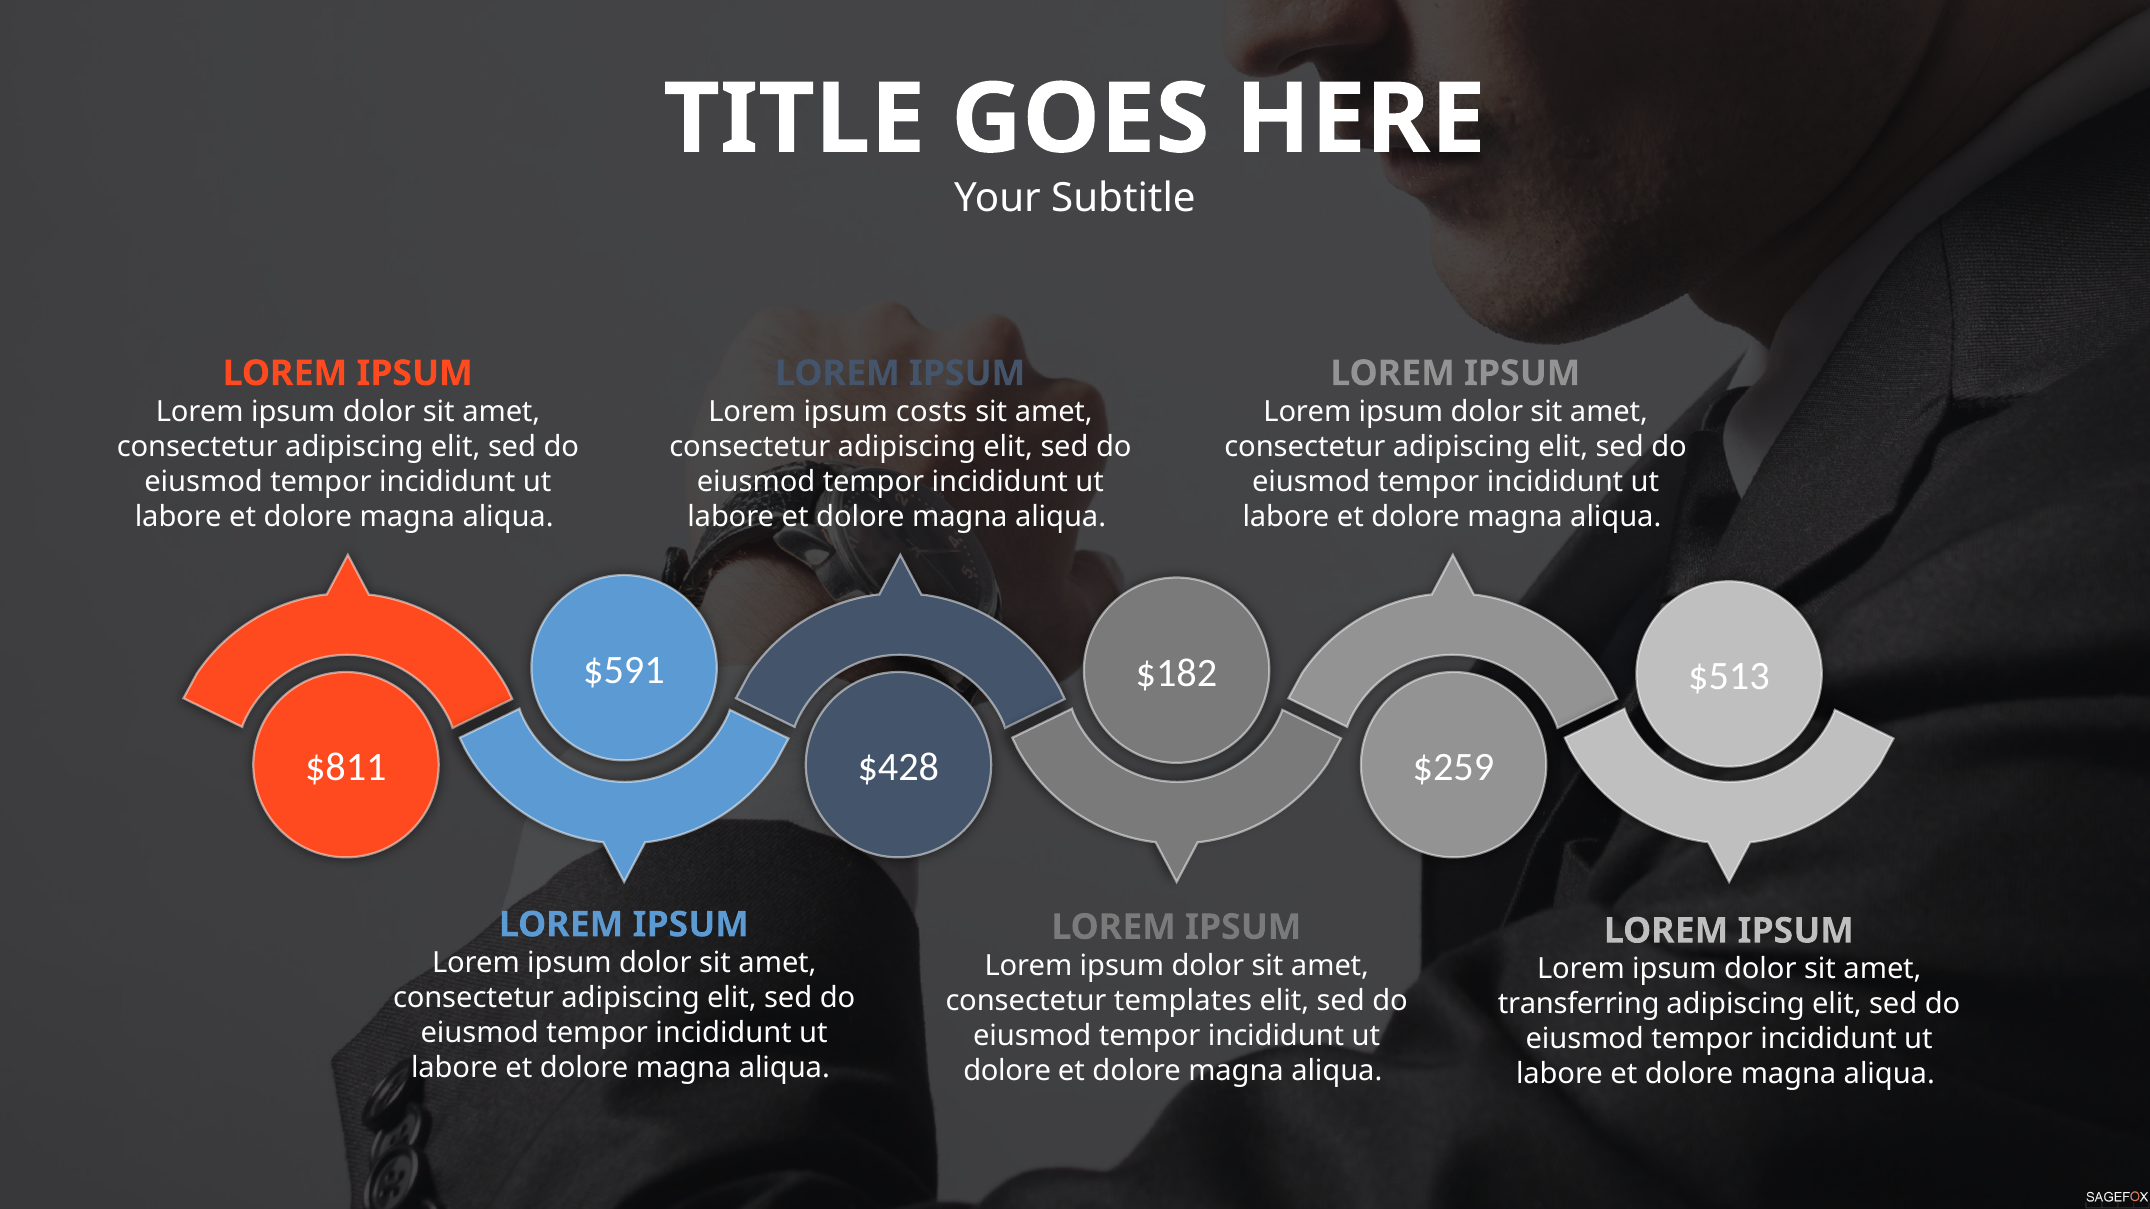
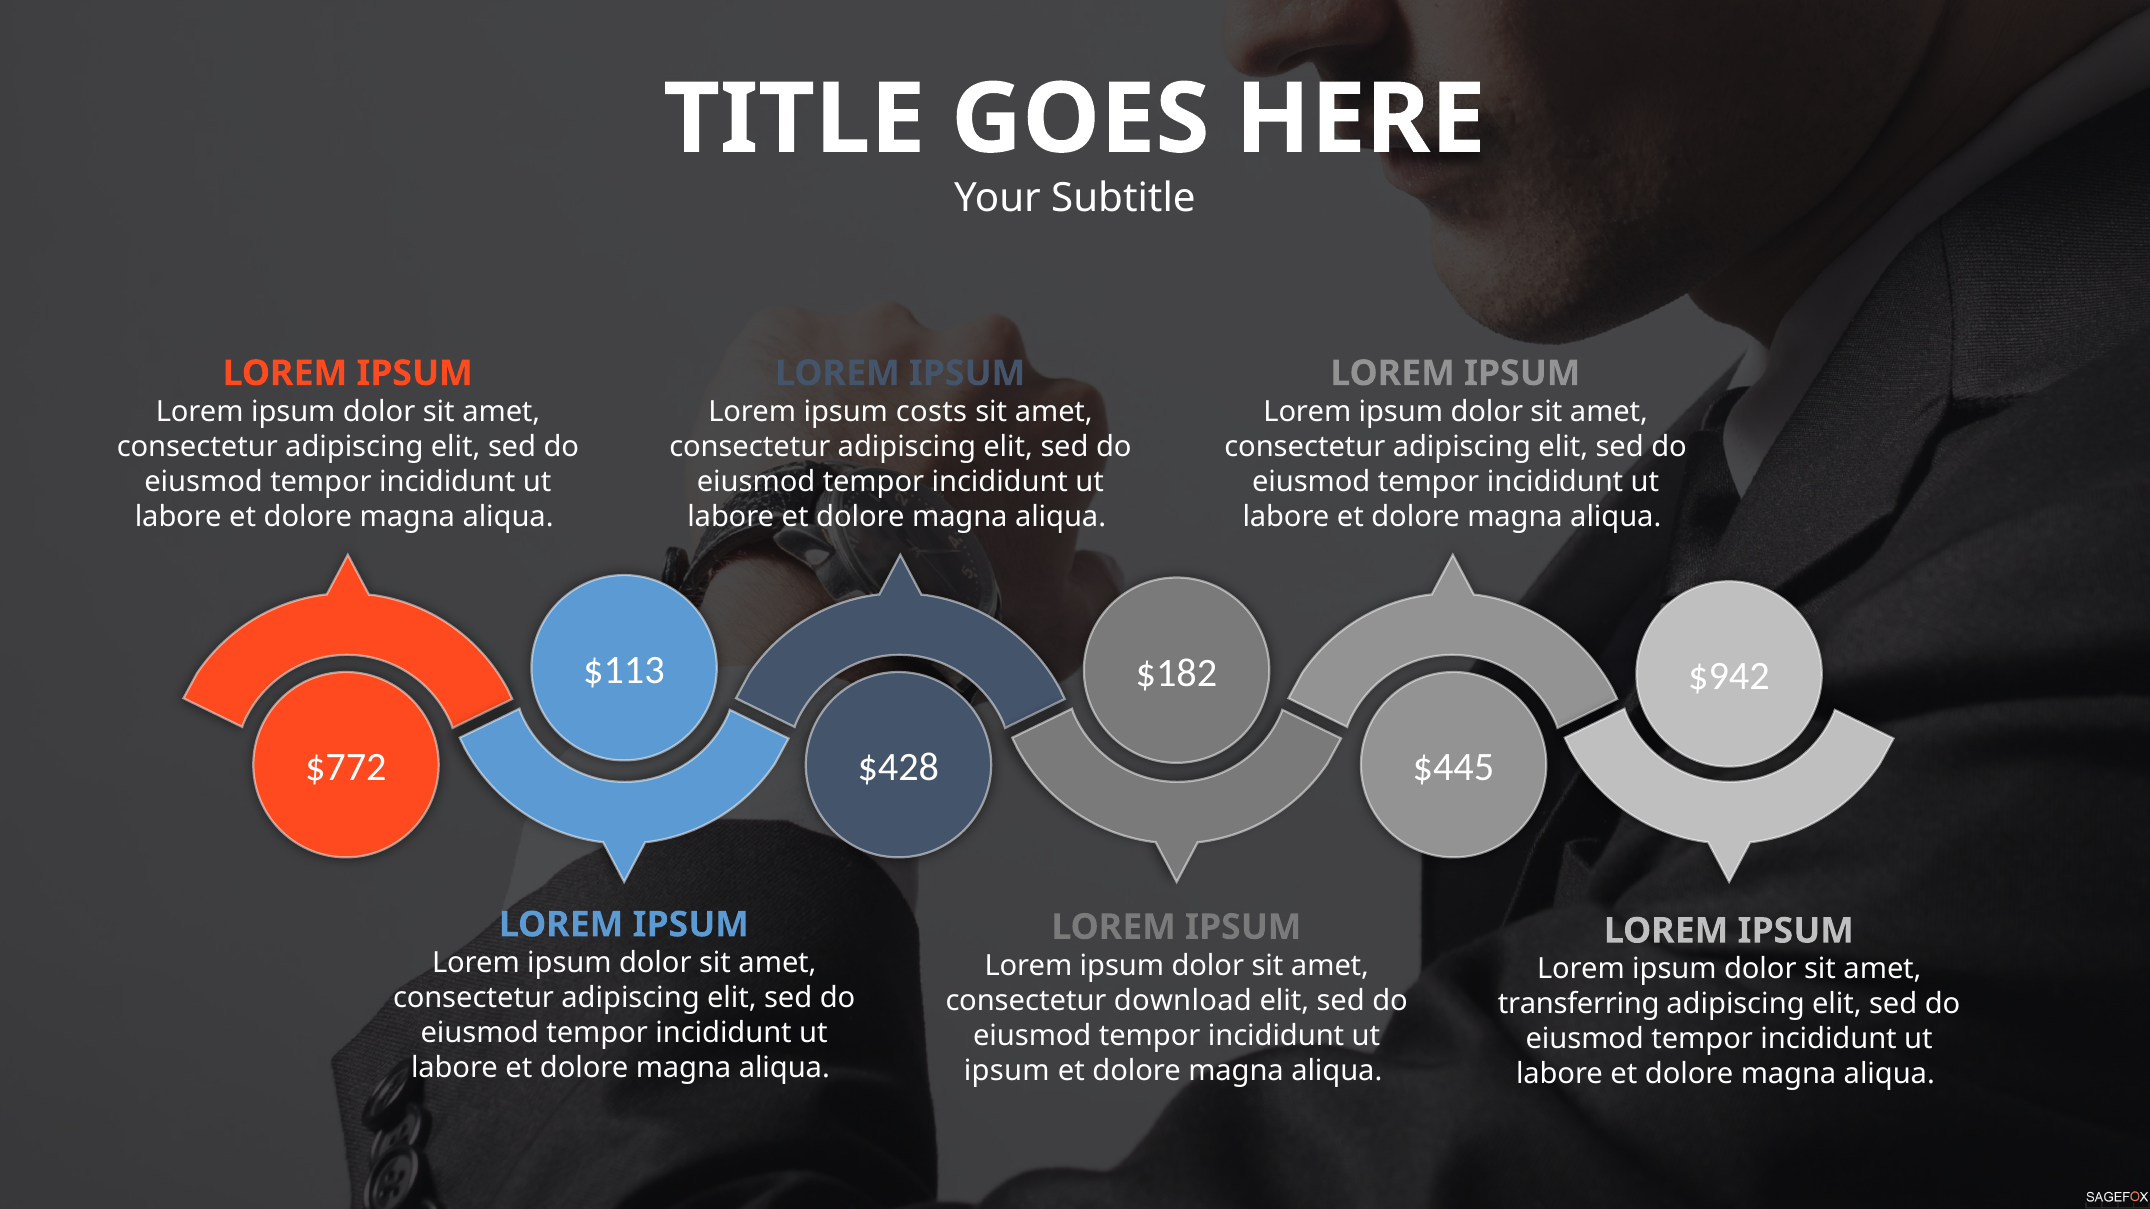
$591: $591 -> $113 (624, 671)
$513: $513 -> $942 (1729, 677)
$811: $811 -> $772 (346, 768)
$259: $259 -> $445 (1453, 768)
templates: templates -> download (1183, 1001)
dolore: dolore -> ipsum (1007, 1071)
